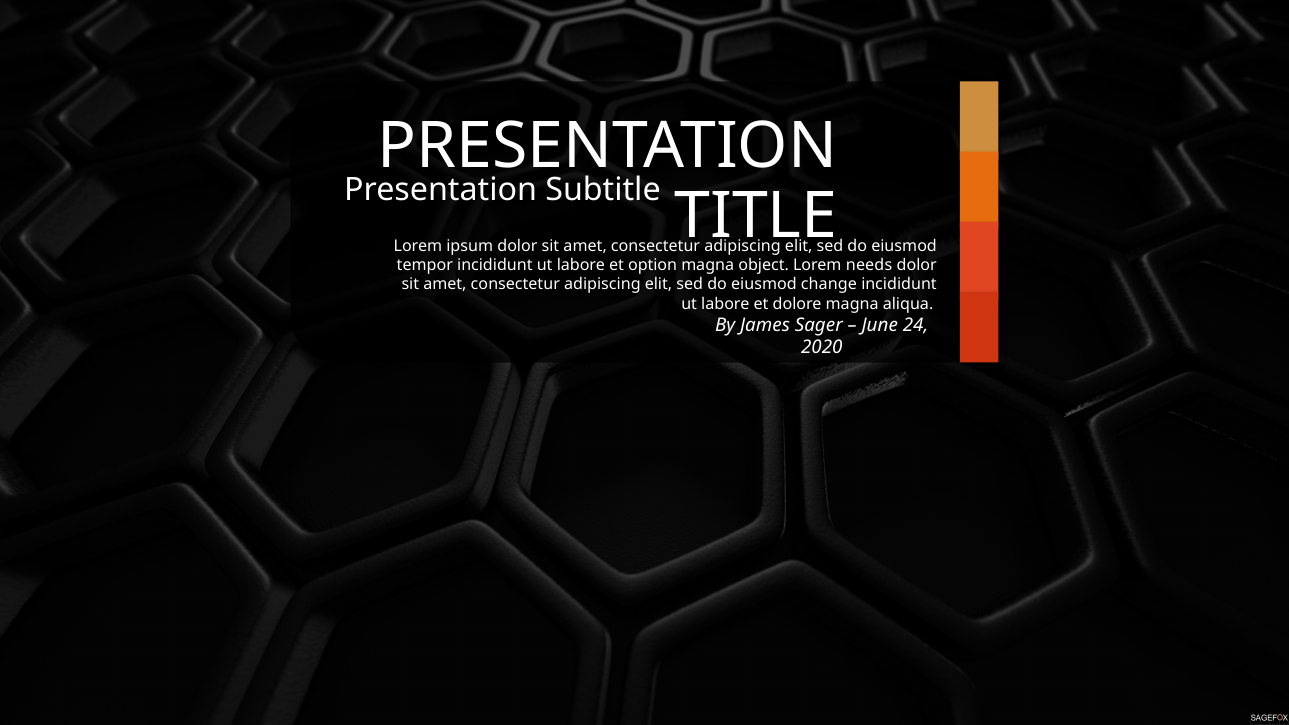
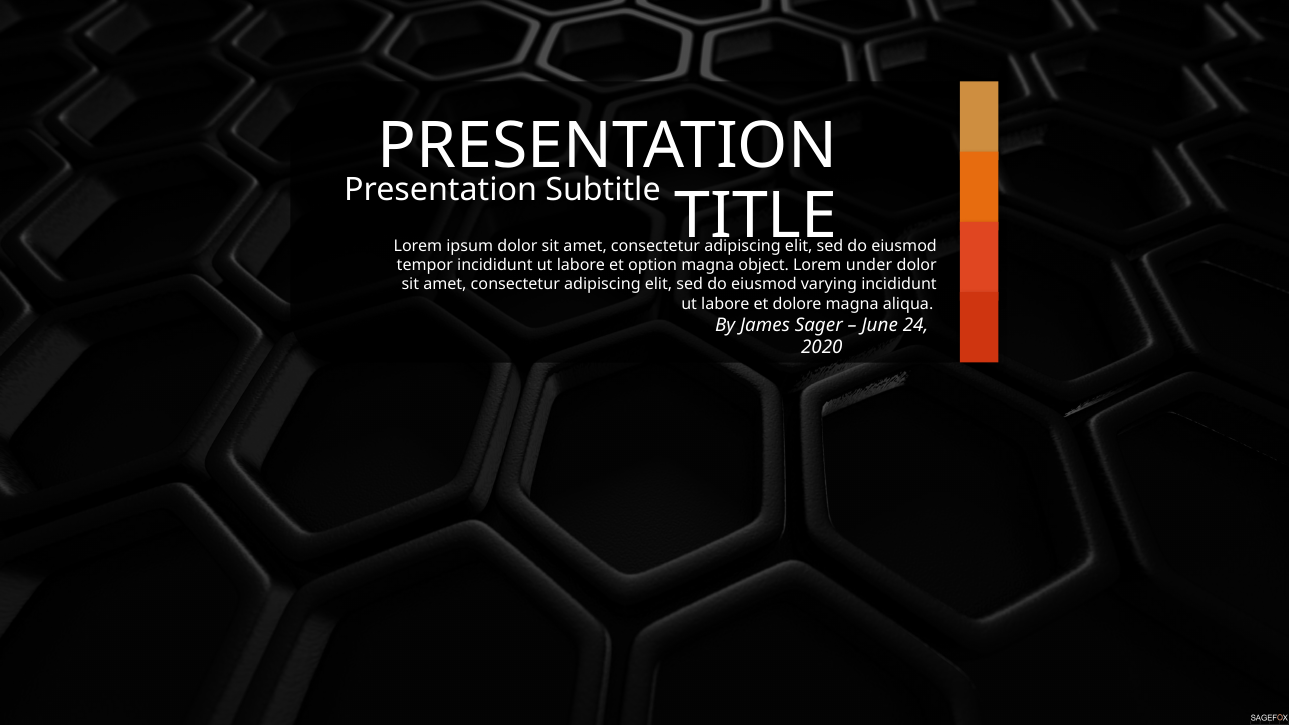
needs: needs -> under (869, 265)
change: change -> varying (829, 285)
